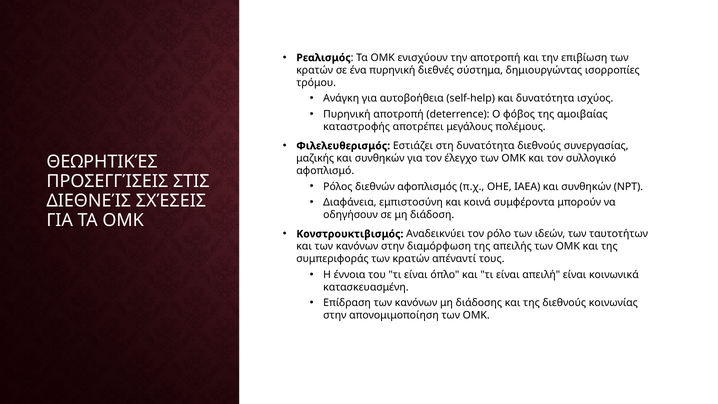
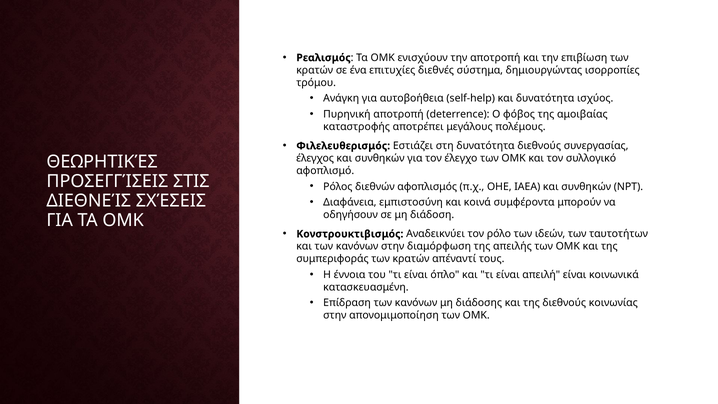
ένα πυρηνική: πυρηνική -> επιτυχίες (392, 70)
μαζικής: μαζικής -> έλεγχος (315, 158)
